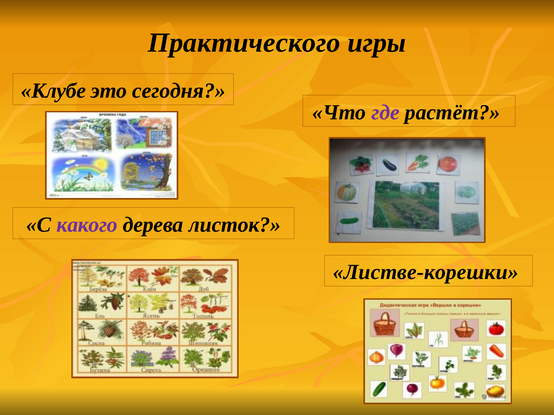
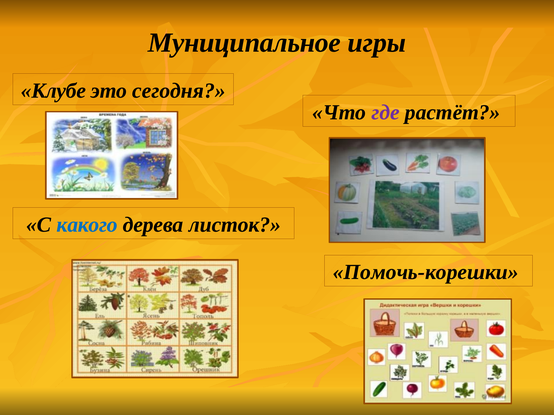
Практического: Практического -> Муниципальное (244, 43)
какого colour: purple -> blue (87, 225)
Листве-корешки: Листве-корешки -> Помочь-корешки (426, 273)
